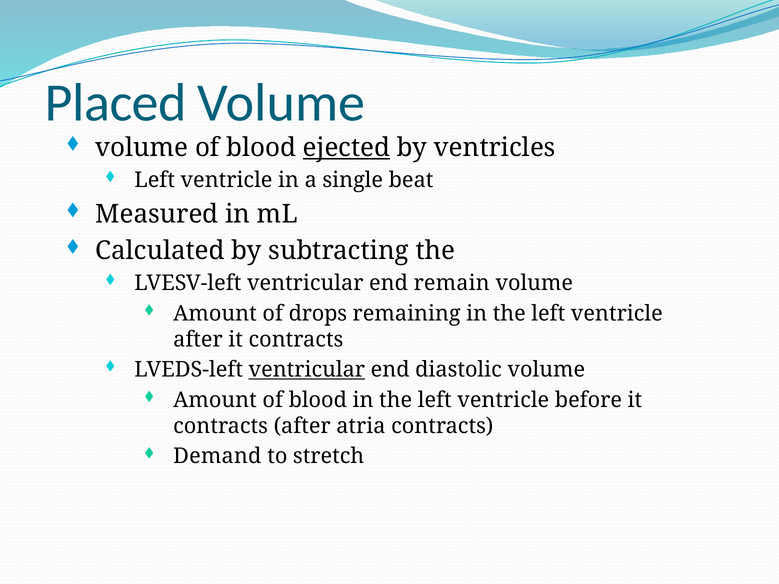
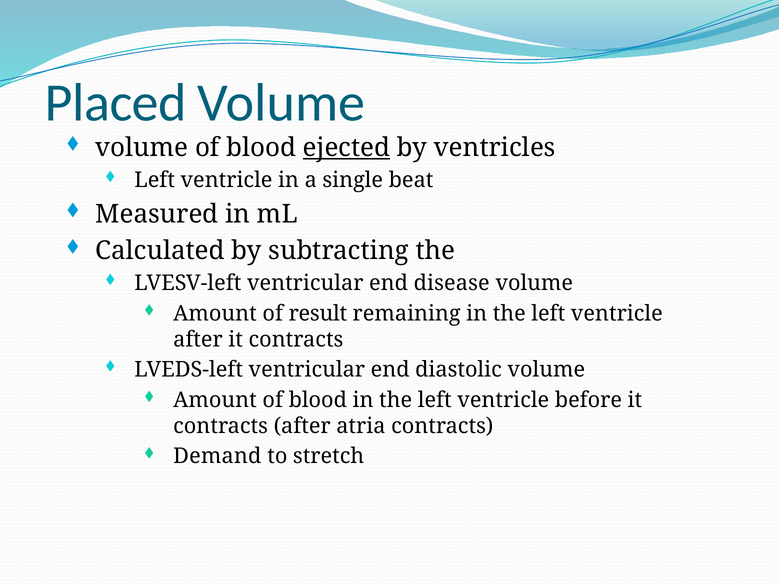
remain: remain -> disease (452, 283)
drops: drops -> result (318, 314)
ventricular underline: present -> none (307, 370)
